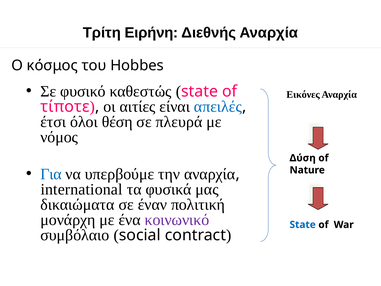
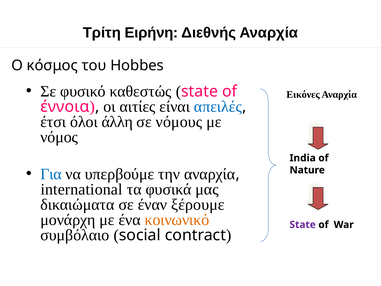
τίποτε: τίποτε -> έννοια (65, 107)
θέση: θέση -> άλλη (117, 122)
πλευρά: πλευρά -> νόμους (179, 122)
Δύση: Δύση -> India (303, 158)
πολιτική: πολιτική -> ξέρουμε (198, 204)
κοινωνικό colour: purple -> orange (177, 220)
State colour: blue -> purple (303, 225)
